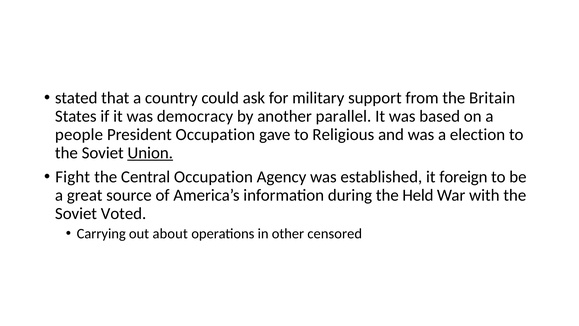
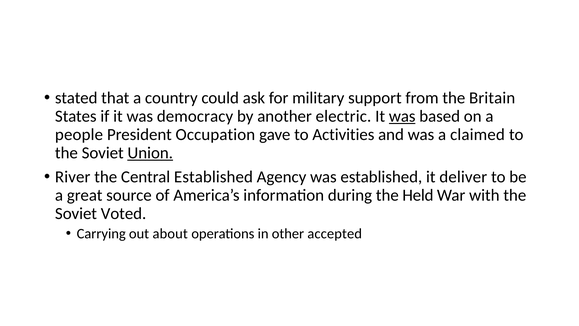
parallel: parallel -> electric (343, 116)
was underline: none -> present (402, 116)
Religious: Religious -> Activities (343, 134)
election: election -> claimed (477, 134)
Fight: Fight -> River (73, 177)
Central Occupation: Occupation -> Established (213, 177)
foreign: foreign -> deliver (463, 177)
censored: censored -> accepted (335, 233)
